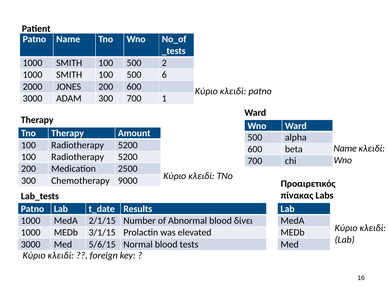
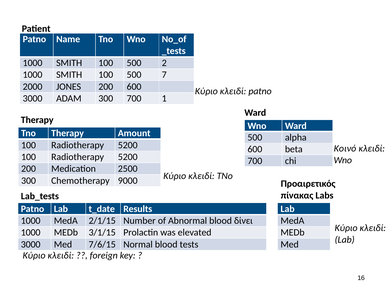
6: 6 -> 7 (164, 75)
Name: Name -> Κοινό (345, 148)
5/6/15: 5/6/15 -> 7/6/15 (102, 244)
